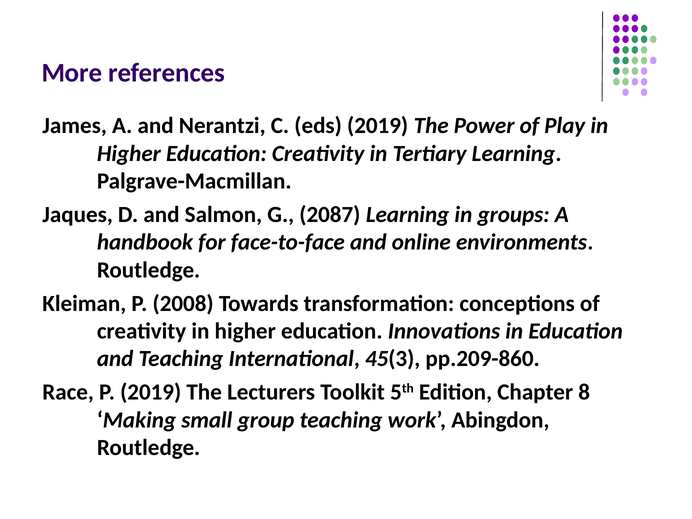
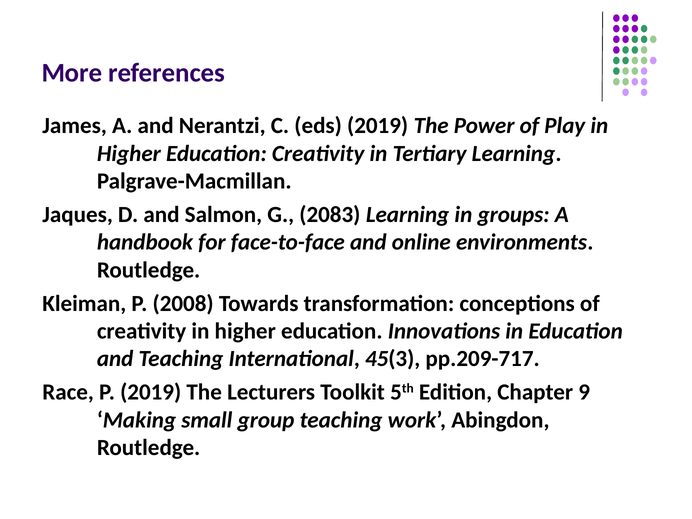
2087: 2087 -> 2083 (330, 215)
pp.209-860: pp.209-860 -> pp.209-717 (483, 359)
8: 8 -> 9 (584, 392)
